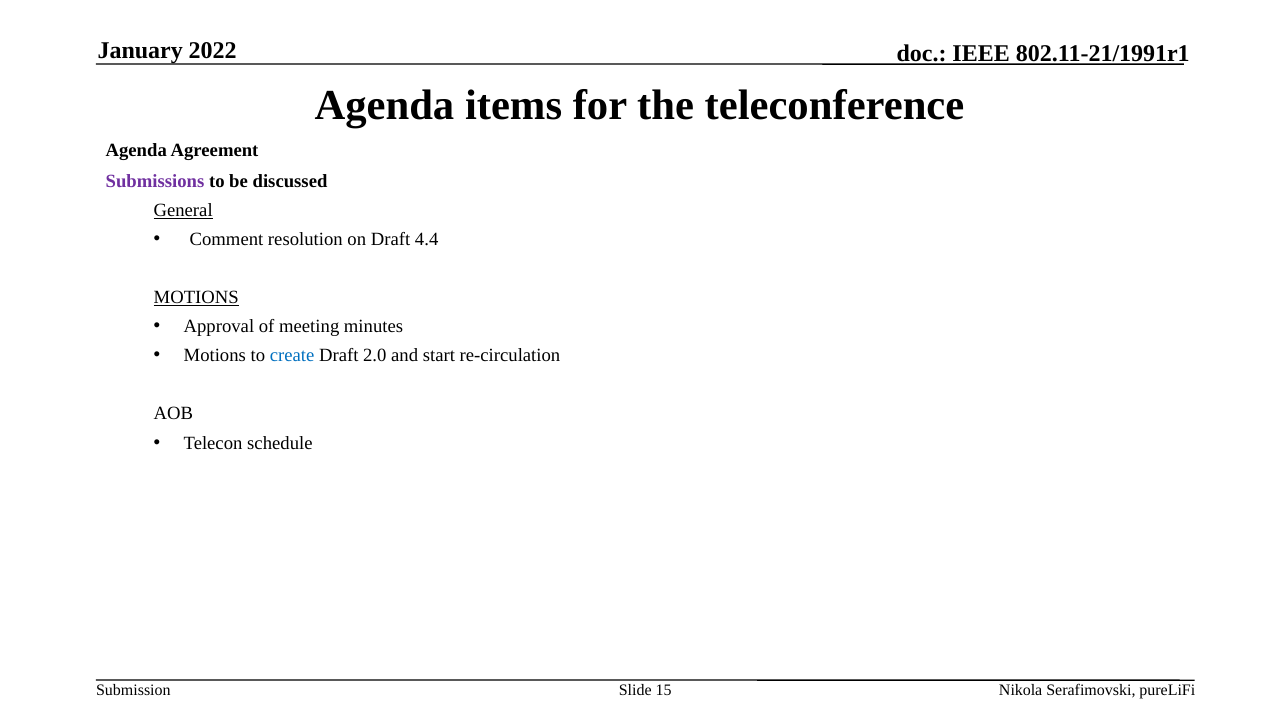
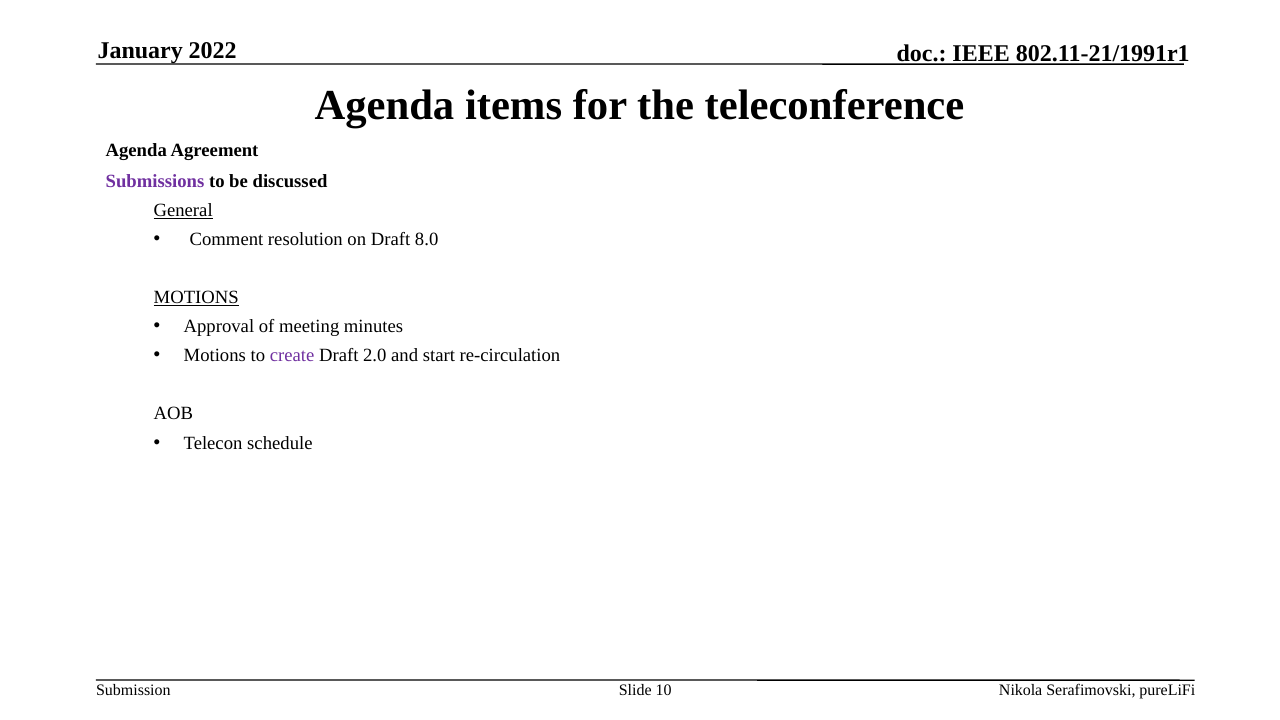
4.4: 4.4 -> 8.0 (427, 239)
create colour: blue -> purple (292, 356)
15: 15 -> 10 (664, 691)
